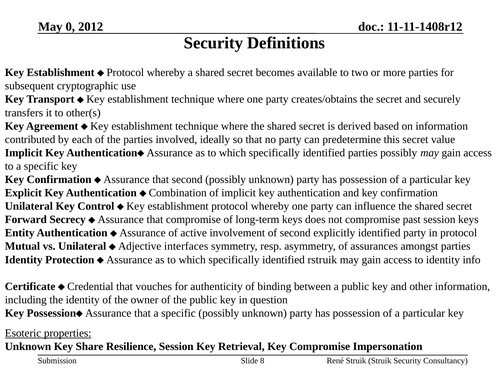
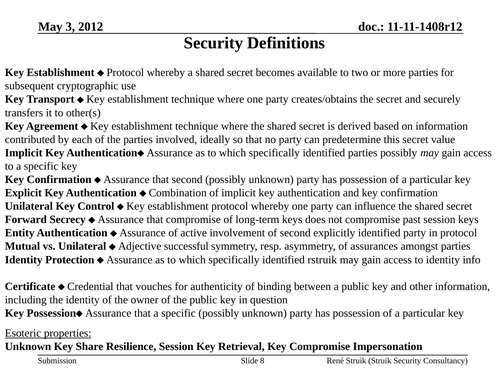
0: 0 -> 3 (70, 27)
interfaces: interfaces -> successful (186, 246)
